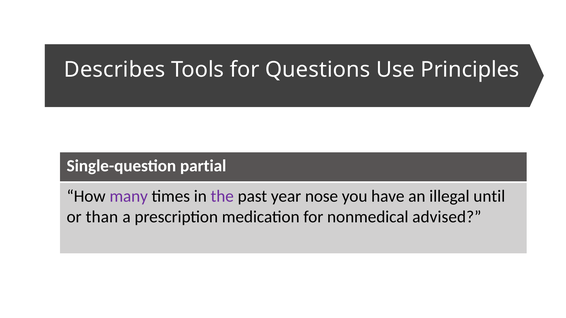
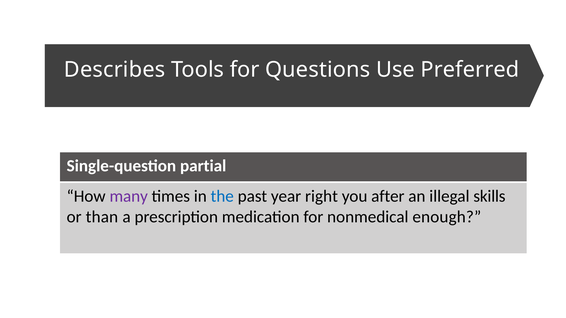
Principles: Principles -> Preferred (470, 70)
the colour: purple -> blue (222, 196)
nose: nose -> right (321, 196)
have: have -> after (388, 196)
until: until -> skills (489, 196)
advised: advised -> enough (447, 217)
